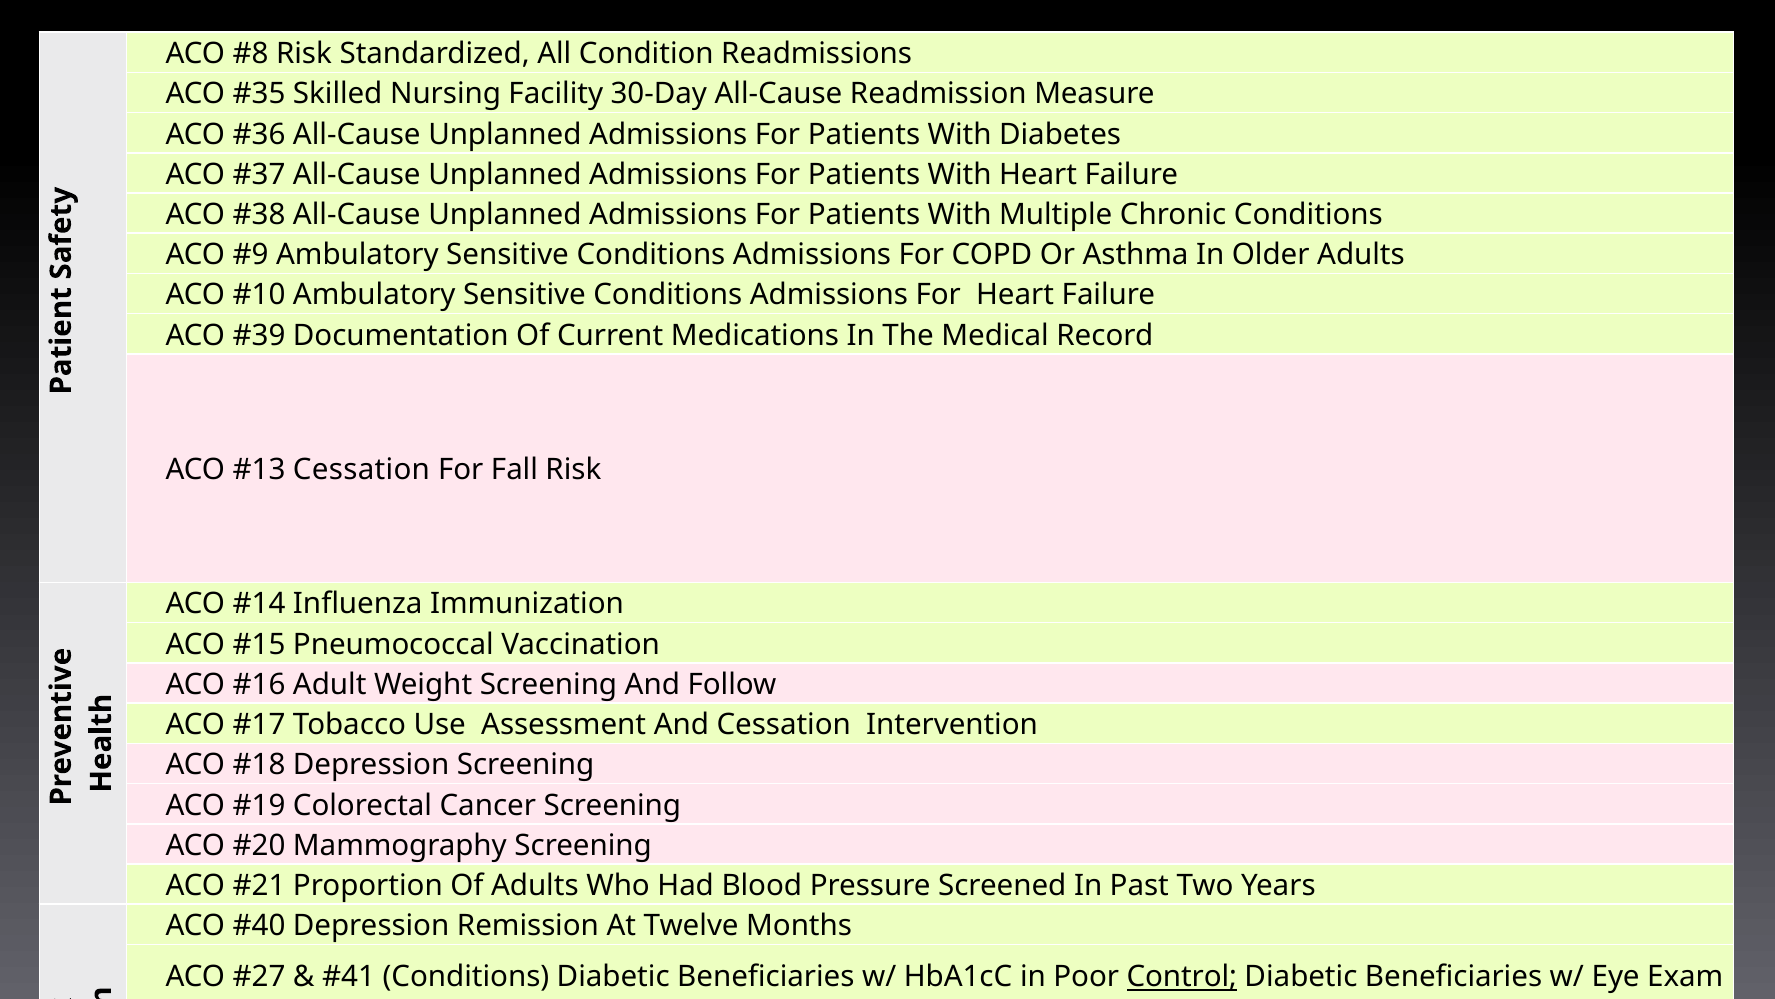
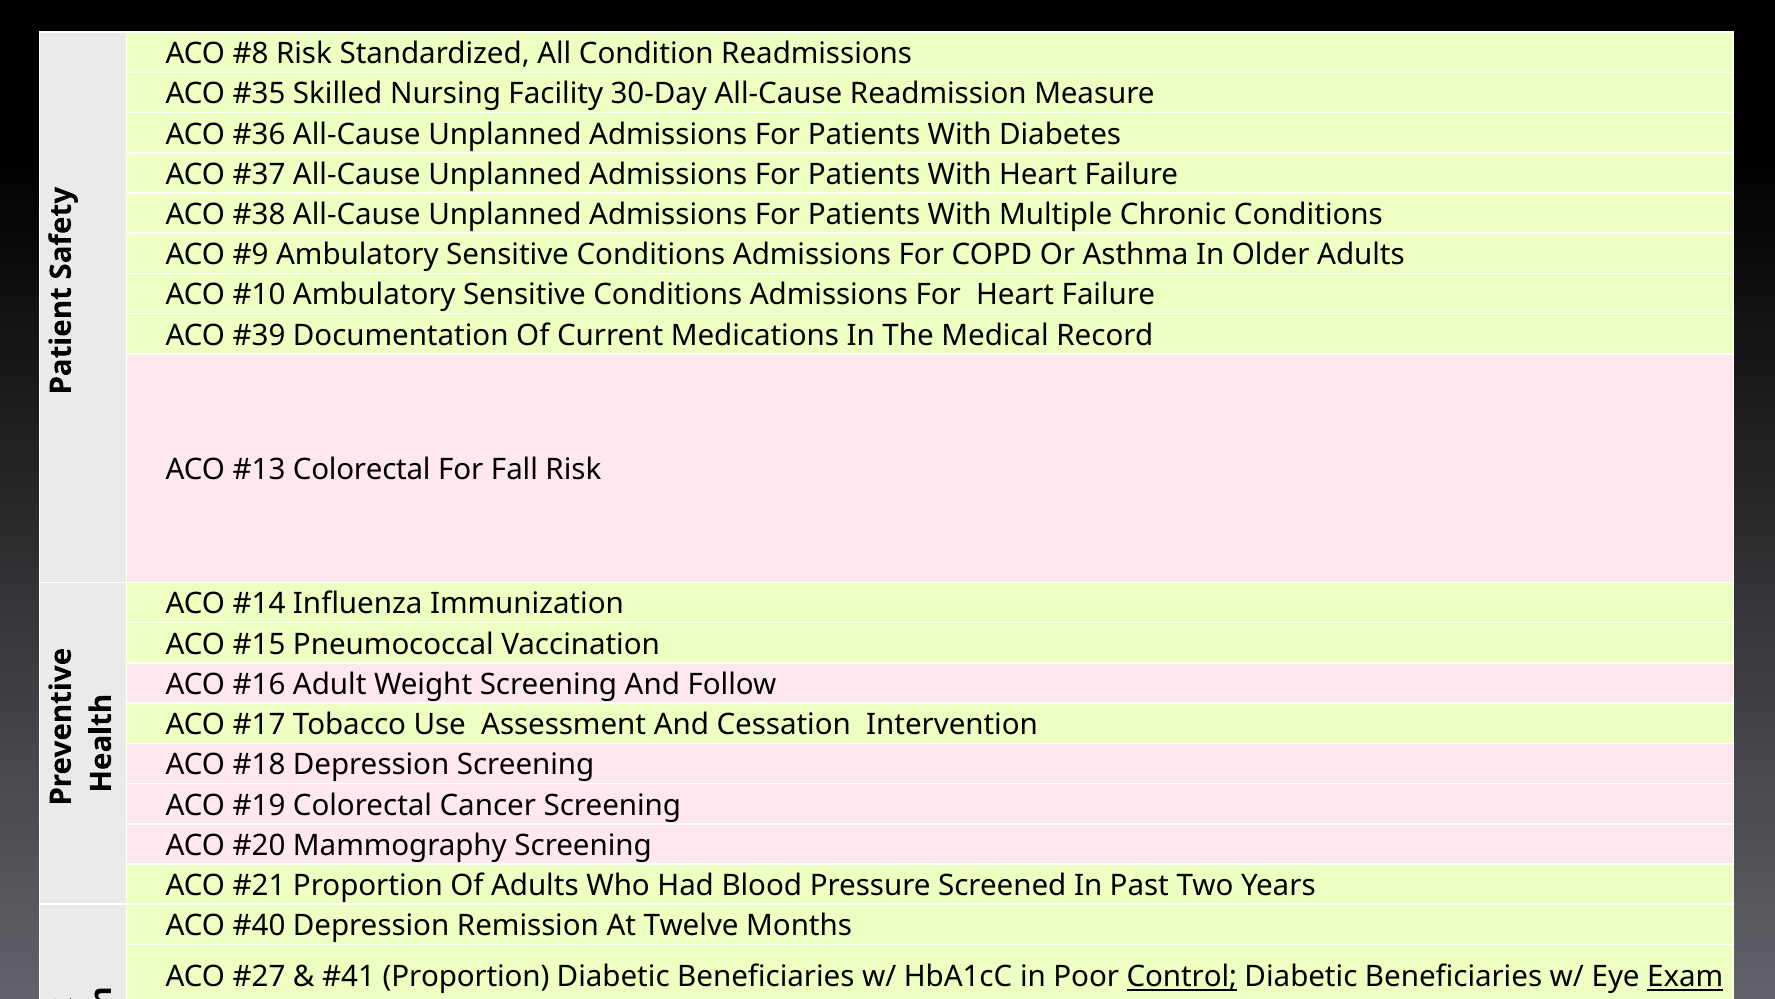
Cessation: Cessation -> Colorectal (362, 470)
Conditions: Conditions -> Proportion (466, 977)
Exam underline: none -> present (1685, 977)
